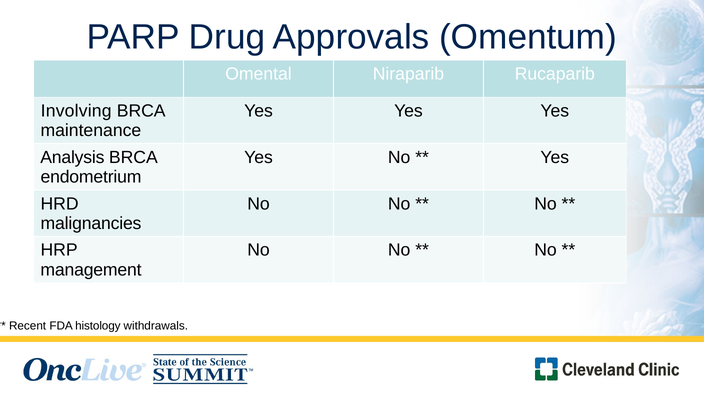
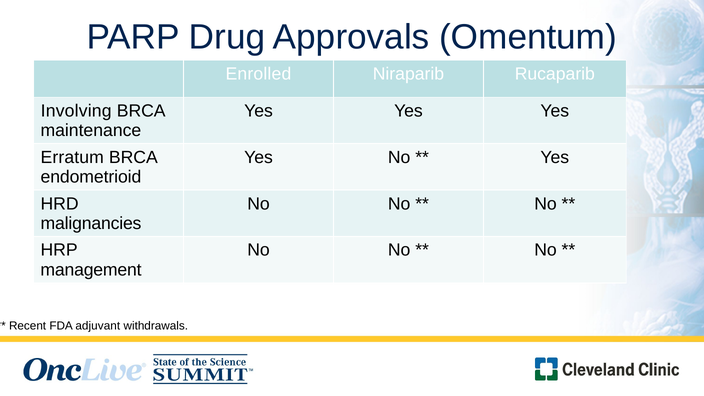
Omental: Omental -> Enrolled (258, 74)
Analysis: Analysis -> Erratum (72, 157)
endometrium: endometrium -> endometrioid (91, 177)
histology: histology -> adjuvant (98, 326)
